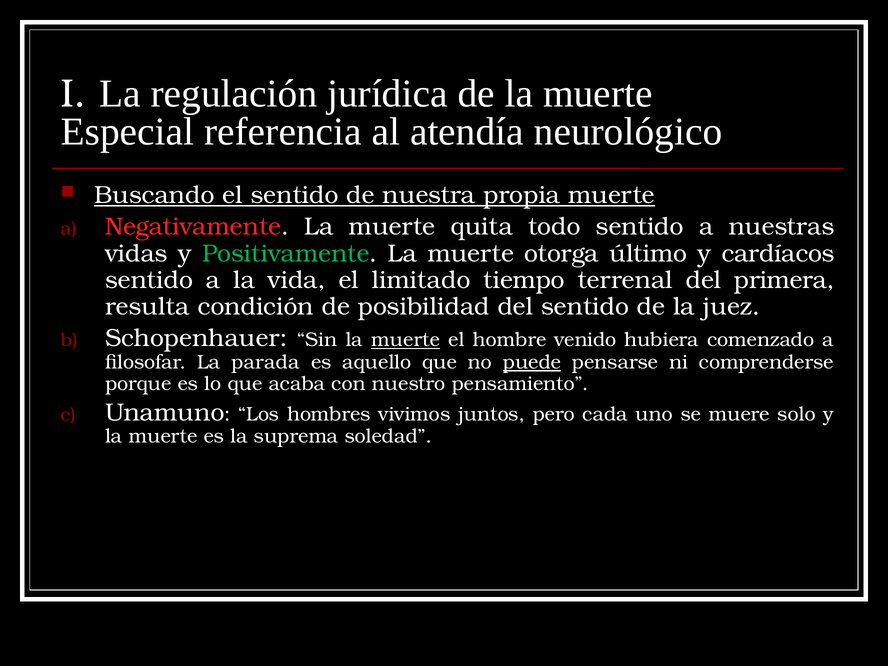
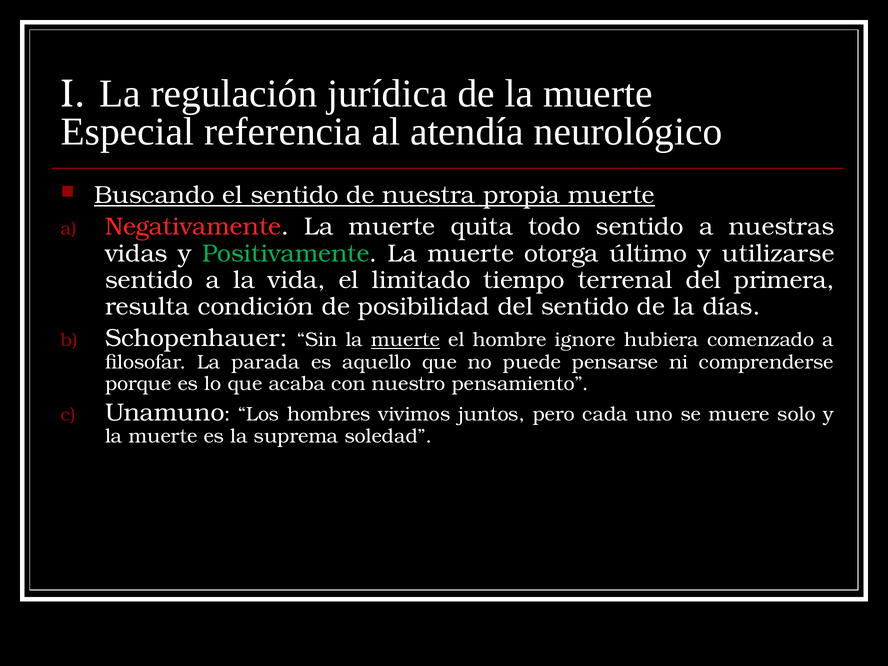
cardíacos: cardíacos -> utilizarse (778, 253)
juez: juez -> días (732, 307)
venido: venido -> ignore (585, 340)
puede underline: present -> none (532, 362)
